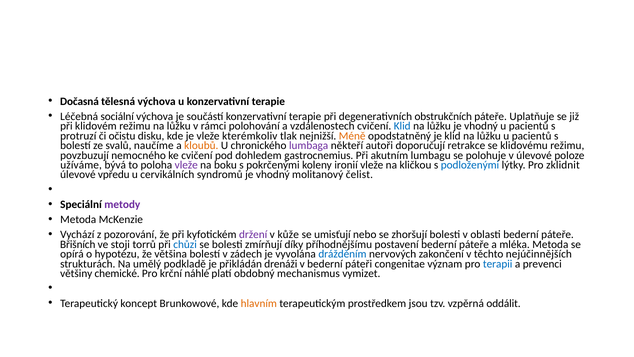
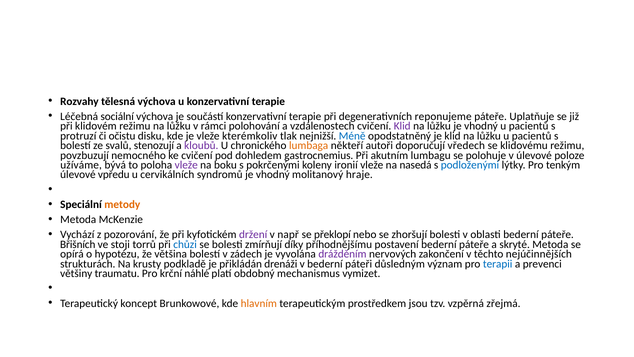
Dočasná: Dočasná -> Rozvahy (79, 101)
obstrukčních: obstrukčních -> reponujeme (443, 116)
Klid colour: blue -> purple (402, 126)
Méně colour: orange -> blue (352, 136)
naučíme: naučíme -> stenozují (154, 145)
kloubů colour: orange -> purple (201, 145)
lumbaga colour: purple -> orange (309, 145)
retrakce: retrakce -> vředech (466, 145)
kličkou: kličkou -> nasedá (416, 165)
zklidnit: zklidnit -> tenkým (563, 165)
čelist: čelist -> hraje (359, 175)
metody colour: purple -> orange (122, 204)
kůže: kůže -> např (288, 234)
umisťují: umisťují -> překlopí (332, 234)
mléka: mléka -> skryté (515, 244)
drážděním colour: blue -> purple (342, 254)
umělý: umělý -> krusty (147, 264)
congenitae: congenitae -> důsledným (400, 264)
chemické: chemické -> traumatu (117, 273)
oddálit: oddálit -> zřejmá (503, 303)
